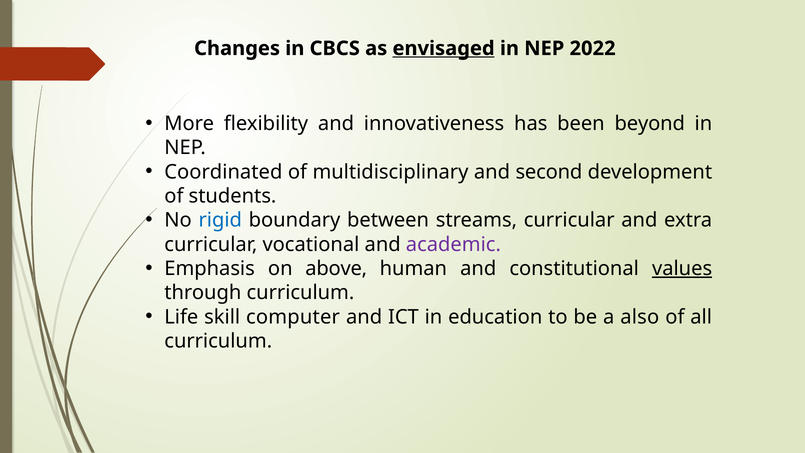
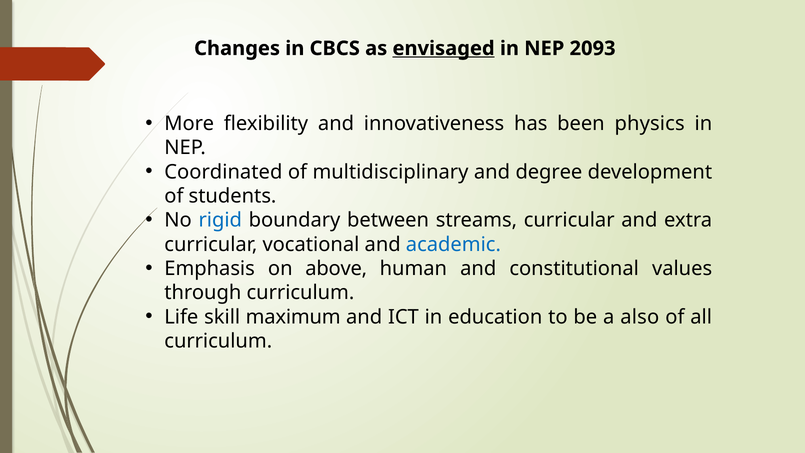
2022: 2022 -> 2093 (593, 48)
beyond: beyond -> physics (650, 124)
second: second -> degree (549, 172)
academic colour: purple -> blue (453, 244)
values underline: present -> none (682, 268)
computer: computer -> maximum (293, 317)
